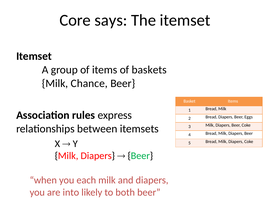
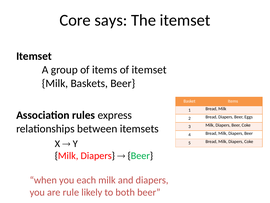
of baskets: baskets -> itemset (149, 70)
Chance: Chance -> Baskets (89, 83)
into: into -> rule (71, 192)
